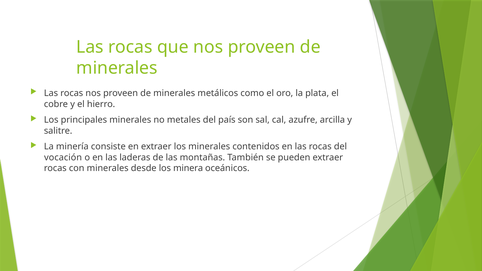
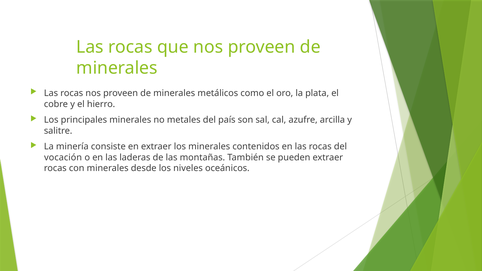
minera: minera -> niveles (188, 168)
